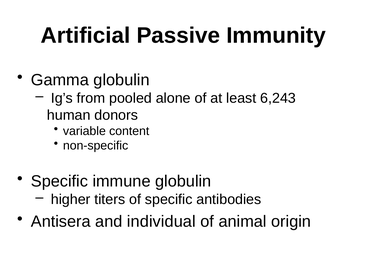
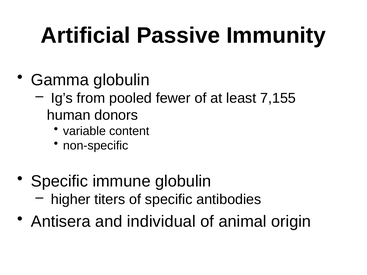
alone: alone -> fewer (173, 98)
6,243: 6,243 -> 7,155 (278, 98)
